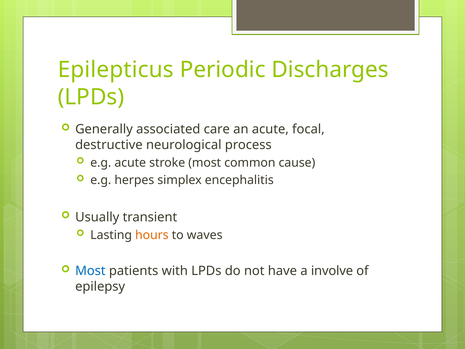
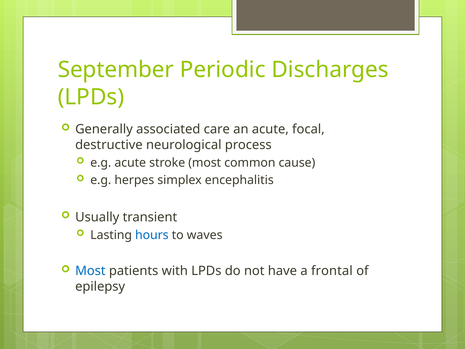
Epilepticus: Epilepticus -> September (116, 70)
hours colour: orange -> blue (152, 235)
involve: involve -> frontal (332, 271)
